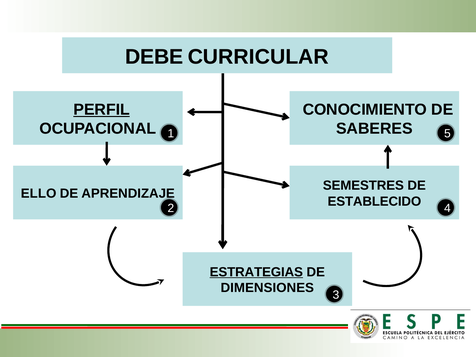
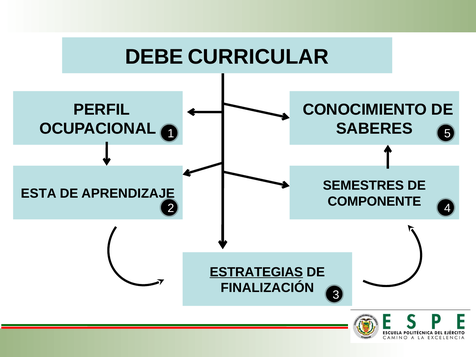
PERFIL underline: present -> none (102, 110)
ELLO: ELLO -> ESTA (39, 193)
ESTABLECIDO: ESTABLECIDO -> COMPONENTE (374, 201)
DIMENSIONES: DIMENSIONES -> FINALIZACIÓN (267, 288)
